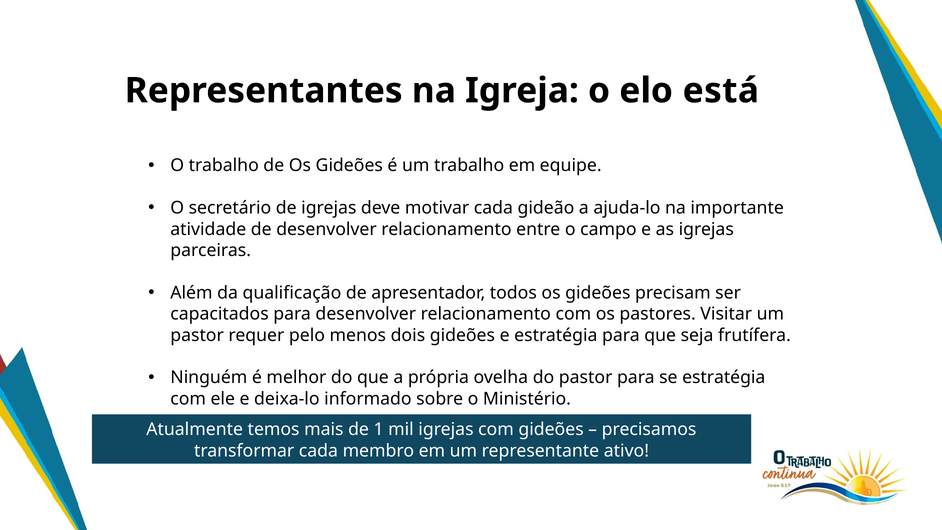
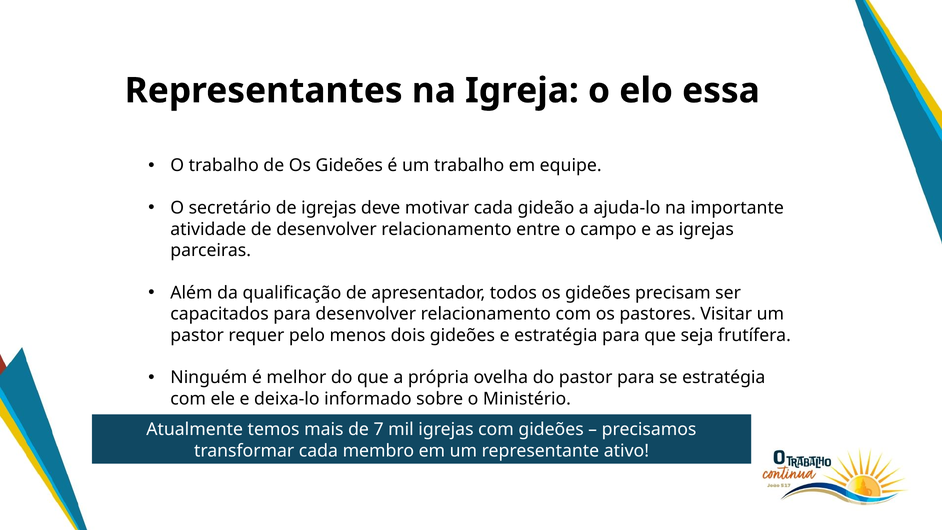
está: está -> essa (721, 91)
1: 1 -> 7 (379, 430)
